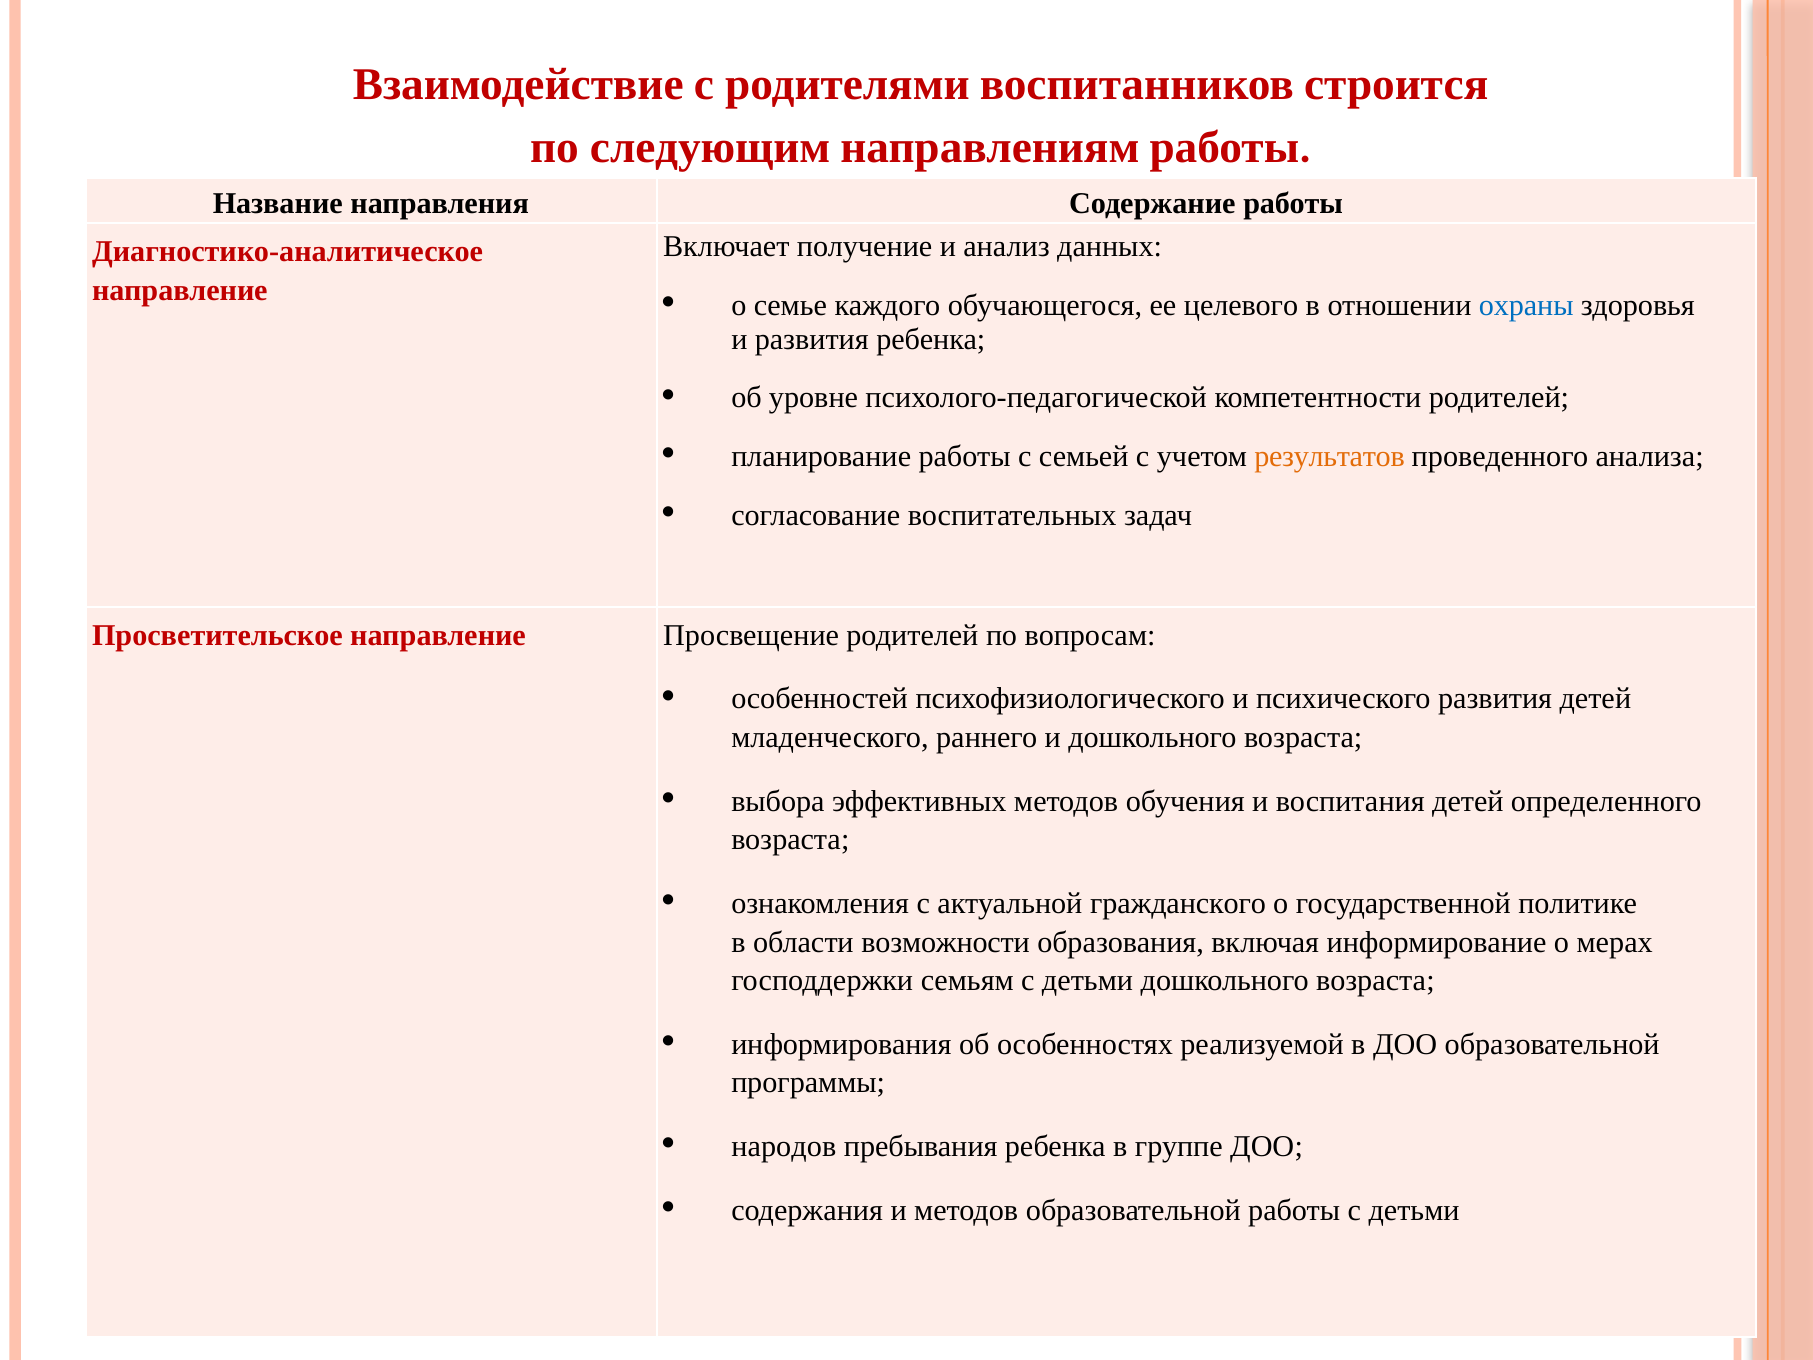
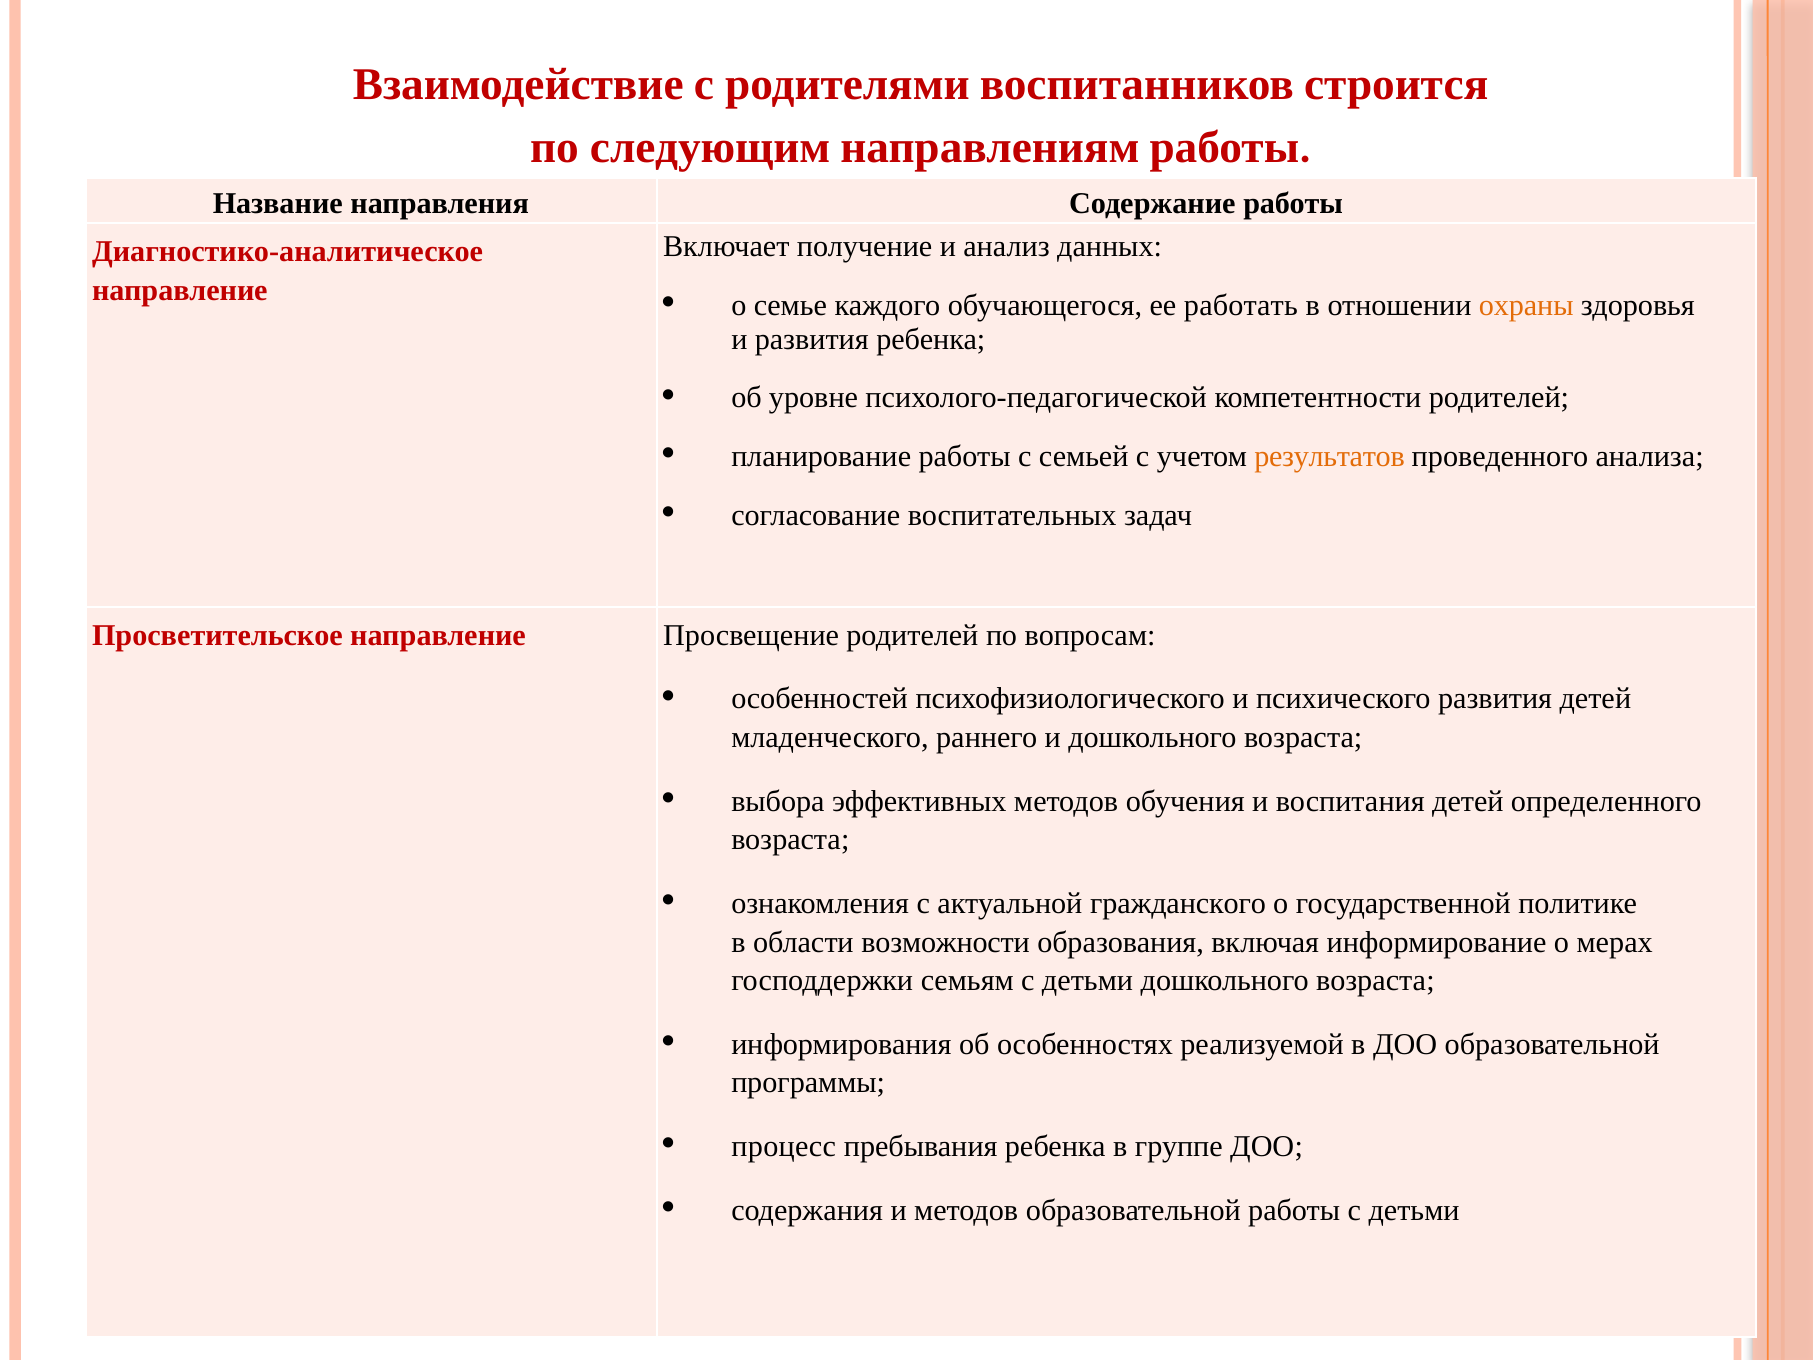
целевого: целевого -> работать (1241, 306)
охраны colour: blue -> orange (1526, 306)
народов: народов -> процесс (784, 1147)
